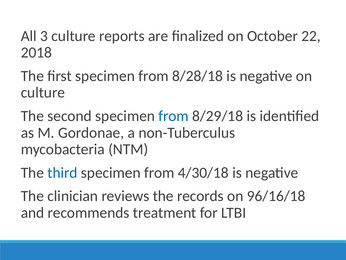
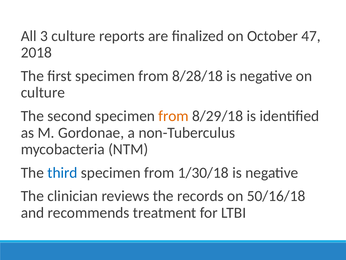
22: 22 -> 47 (311, 36)
from colour: blue -> orange (174, 116)
4/30/18: 4/30/18 -> 1/30/18 (203, 172)
96/16/18: 96/16/18 -> 50/16/18 (276, 196)
